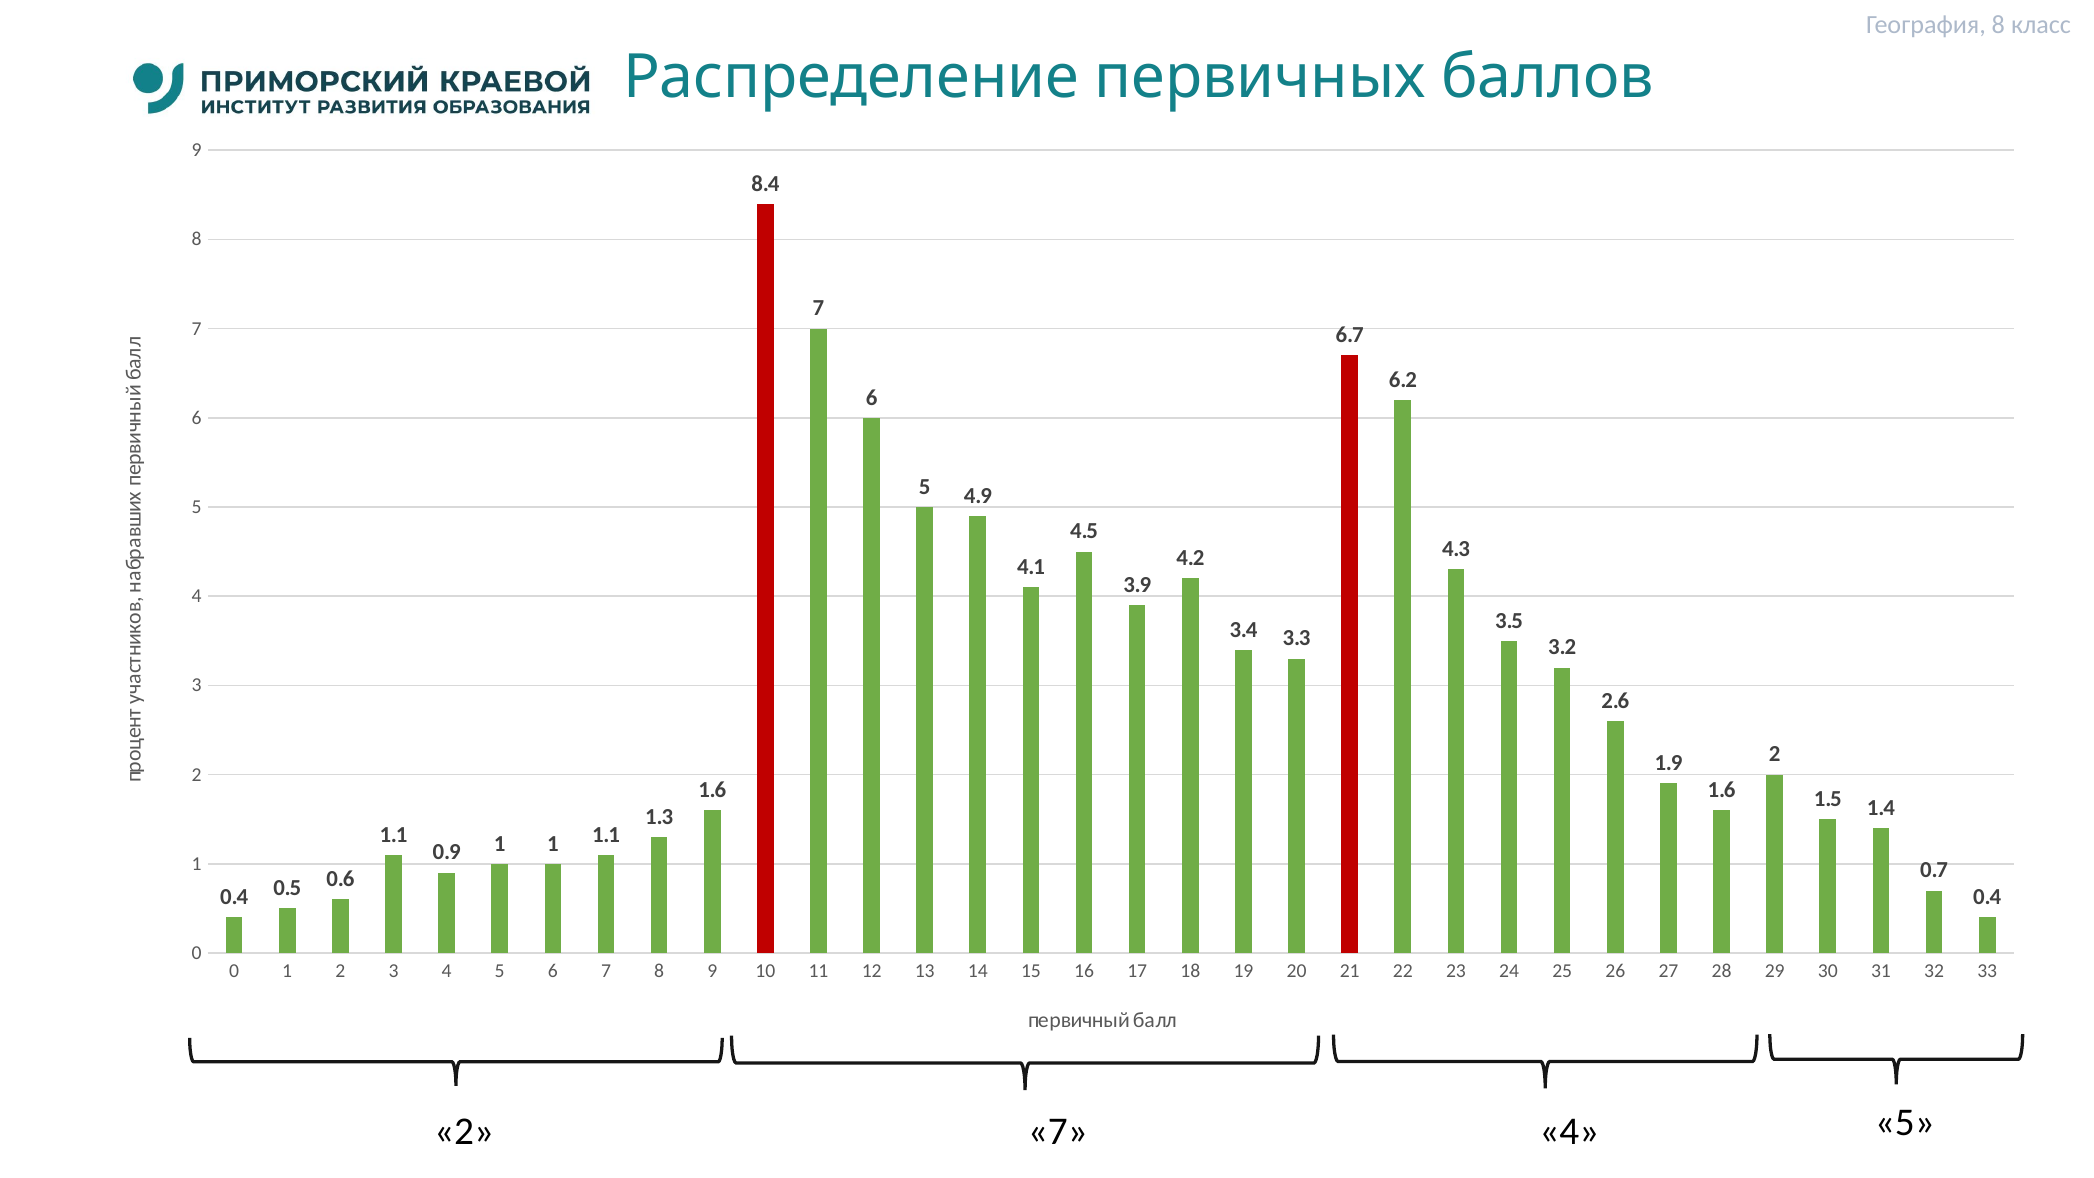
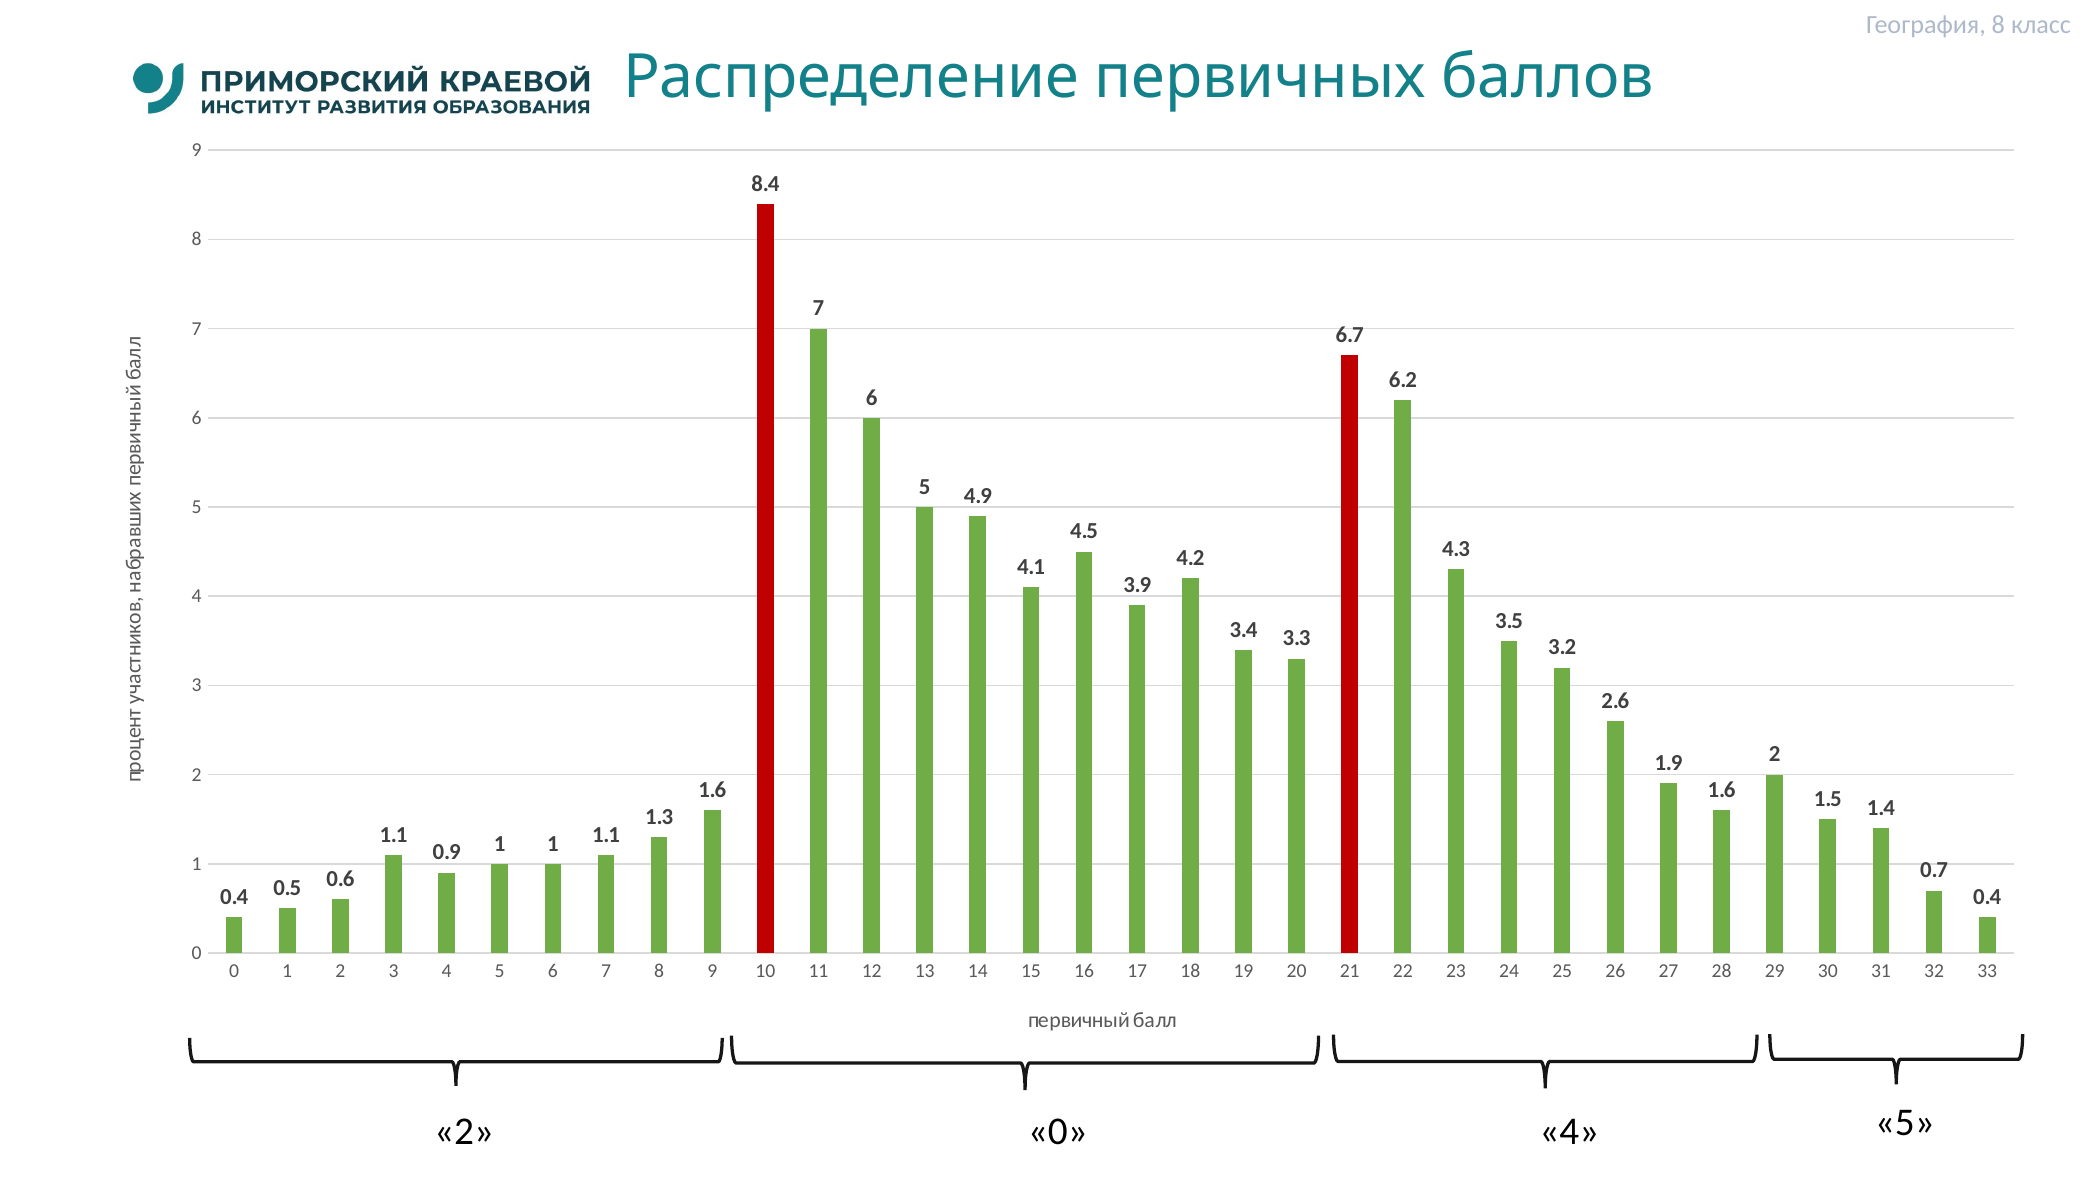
2 7: 7 -> 0 (1058, 1131)
